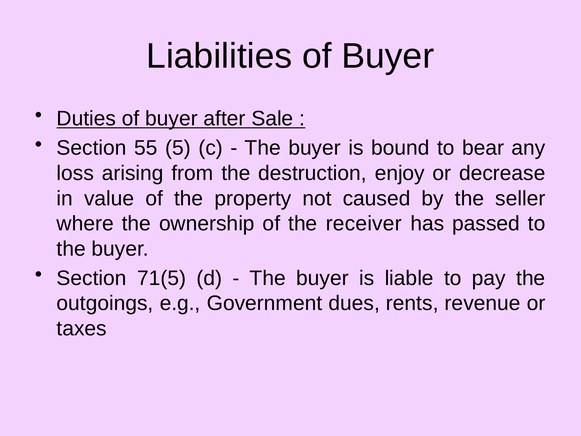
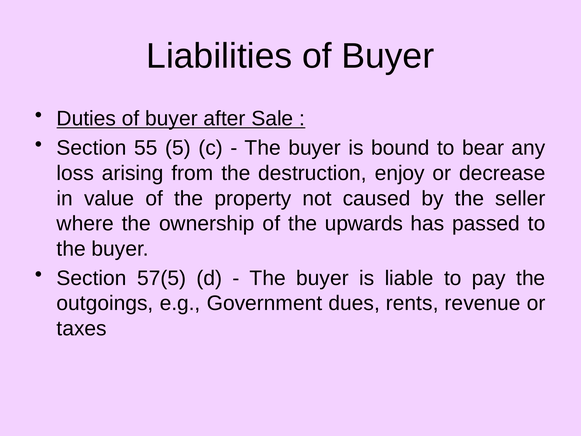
receiver: receiver -> upwards (364, 223)
71(5: 71(5 -> 57(5 (162, 278)
